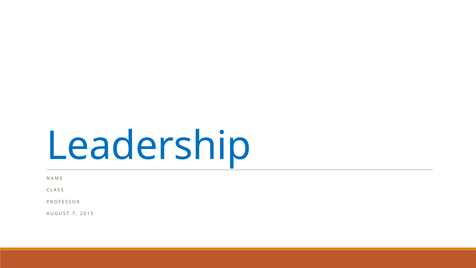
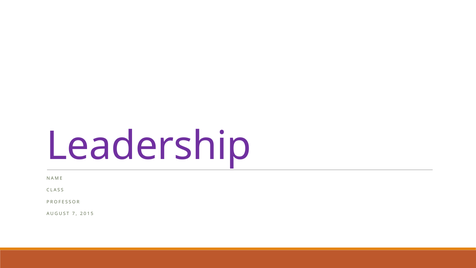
Leadership colour: blue -> purple (149, 146)
